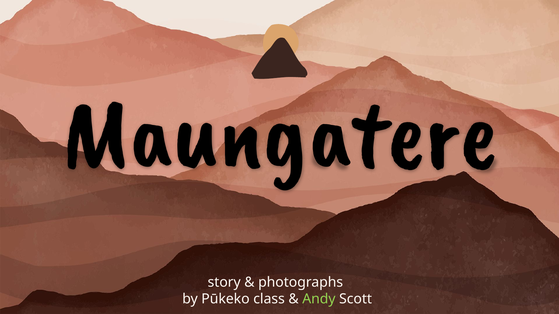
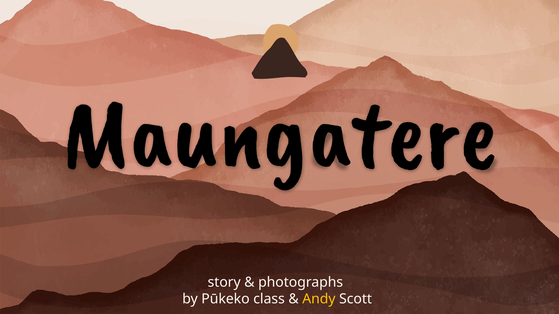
Andy colour: light green -> yellow (319, 299)
